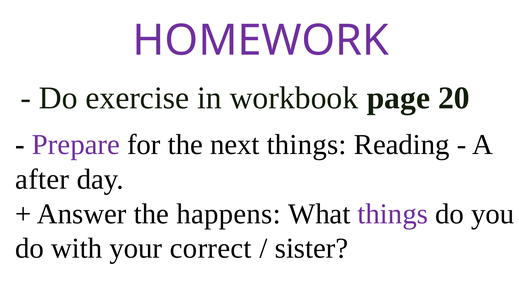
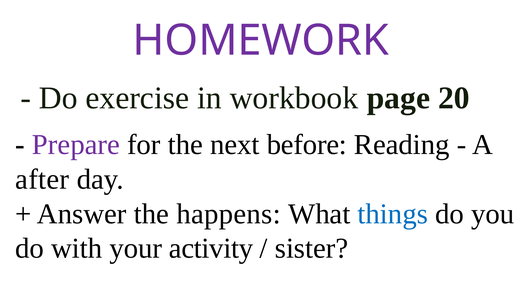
next things: things -> before (307, 145)
things colour: purple -> blue (393, 214)
correct: correct -> activity (211, 248)
